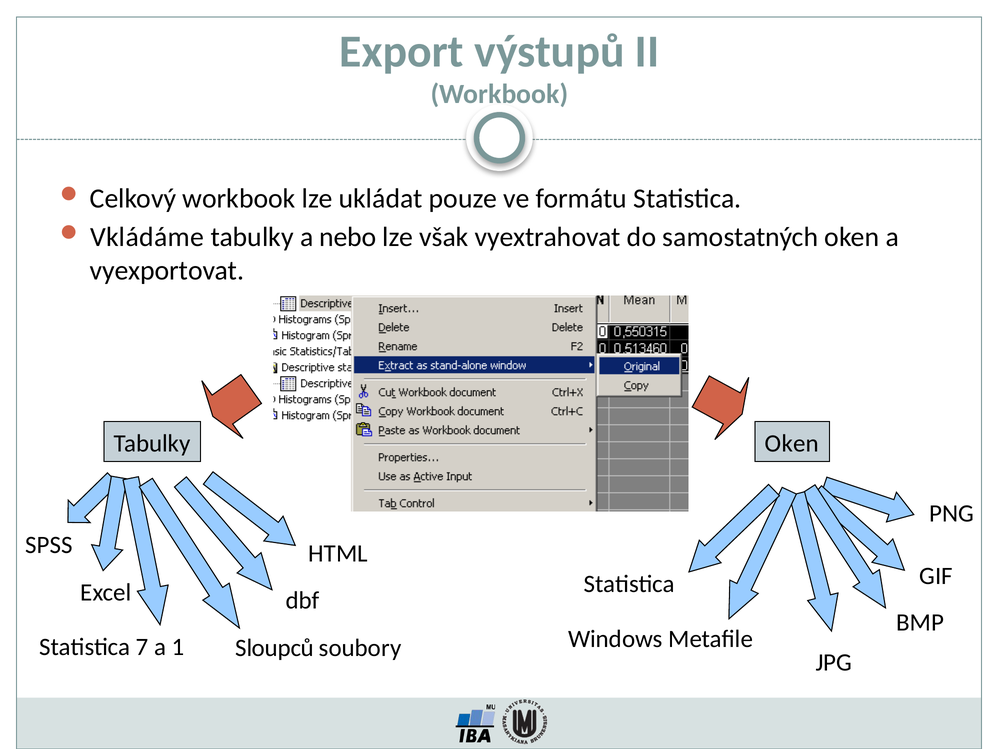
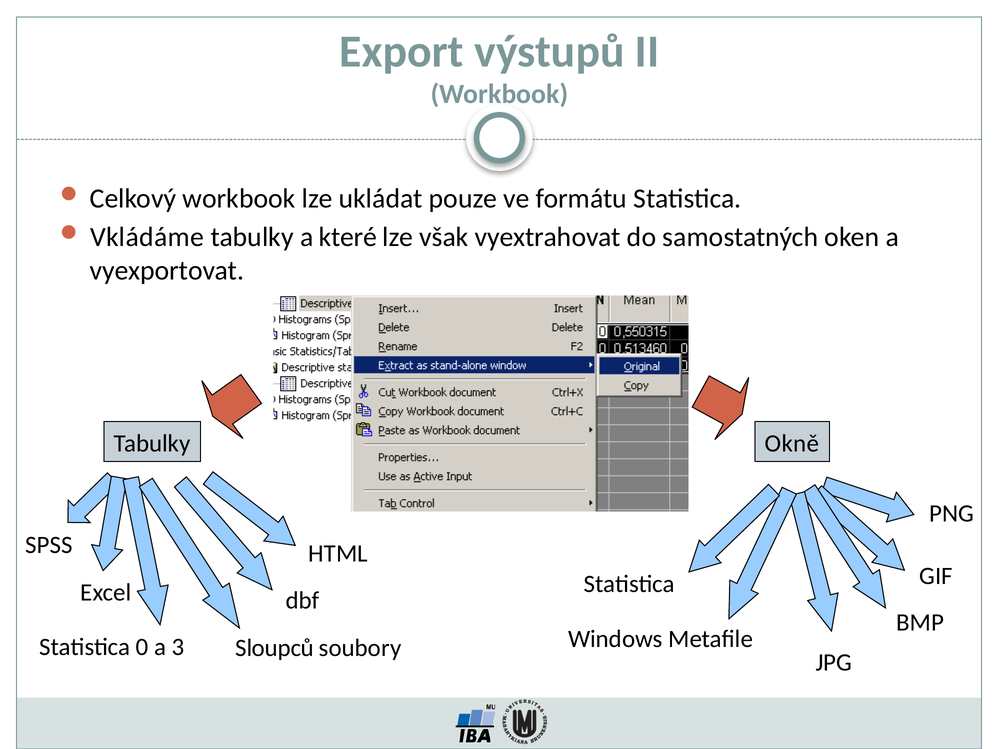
nebo: nebo -> které (348, 237)
Tabulky Oken: Oken -> Okně (792, 443)
7: 7 -> 0 (142, 647)
1: 1 -> 3 (178, 647)
